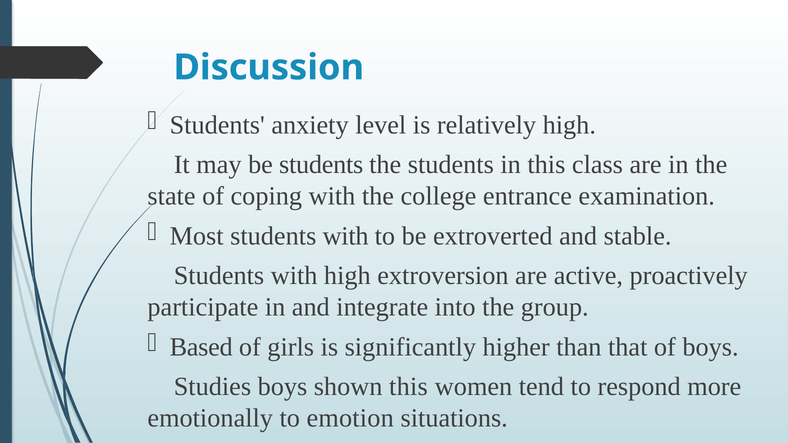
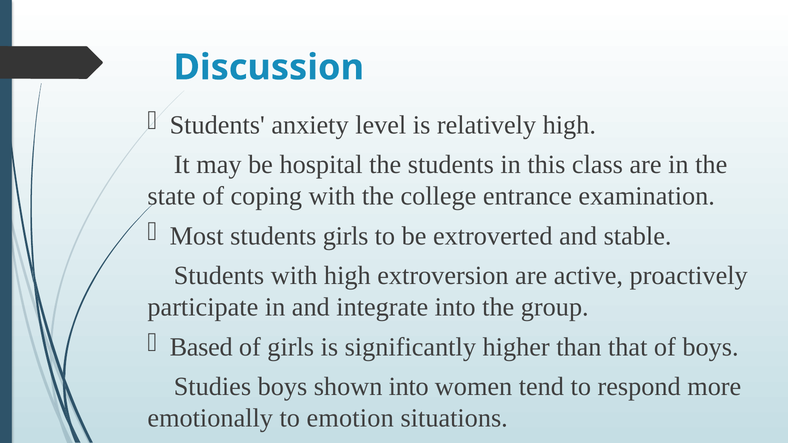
be students: students -> hospital (321, 165)
Most students with: with -> girls (346, 236)
shown this: this -> into (409, 387)
